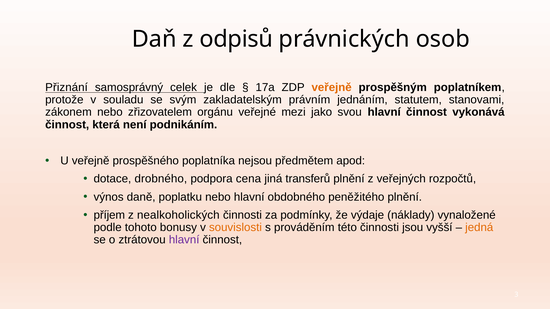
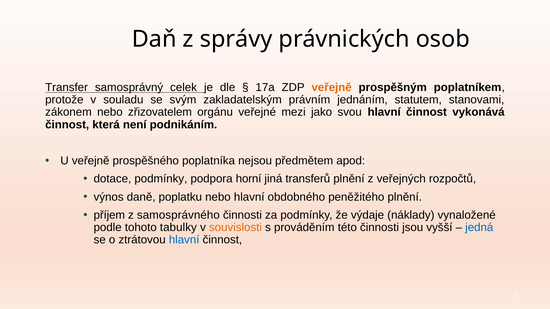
odpisů: odpisů -> správy (236, 39)
Přiznání: Přiznání -> Transfer (67, 88)
dotace drobného: drobného -> podmínky (161, 179)
cena: cena -> horní (249, 179)
nealkoholických: nealkoholických -> samosprávného (178, 215)
bonusy: bonusy -> tabulky (178, 228)
jedná colour: orange -> blue (479, 228)
hlavní colour: purple -> blue (184, 240)
